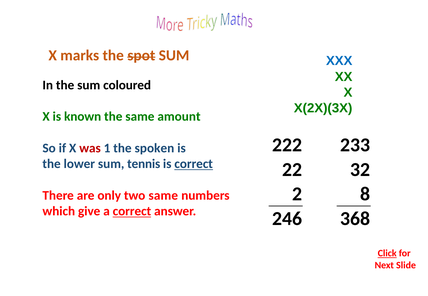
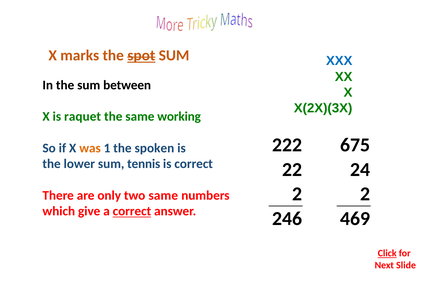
spot underline: none -> present (141, 56)
coloured: coloured -> between (127, 85)
known: known -> raquet (83, 117)
amount: amount -> working (179, 117)
233: 233 -> 675 (355, 145)
was colour: red -> orange (90, 148)
correct underline: present -> none (194, 164)
32: 32 -> 24 (360, 170)
2 8: 8 -> 2 (365, 194)
368: 368 -> 469 (355, 219)
